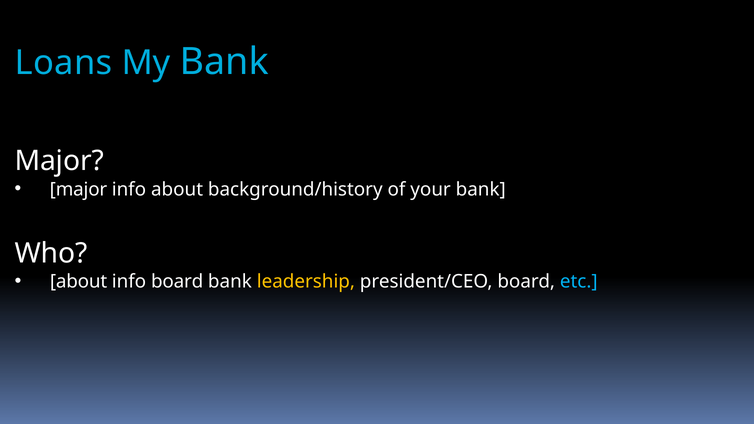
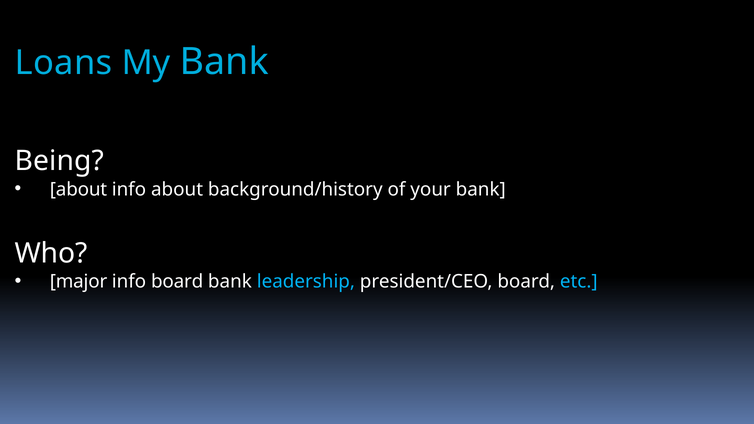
Major: Major -> Being (59, 161)
major: major -> about (79, 189)
about: about -> major (79, 282)
leadership colour: yellow -> light blue (306, 282)
